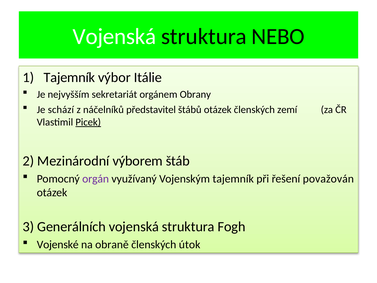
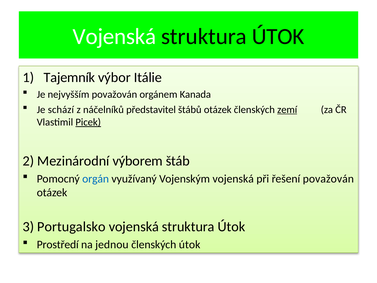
NEBO: NEBO -> ÚTOK (278, 36)
nejvyšším sekretariát: sekretariát -> považován (114, 94)
Obrany: Obrany -> Kanada (195, 94)
zemí underline: none -> present (287, 109)
orgán colour: purple -> blue (96, 179)
Vojenským tajemník: tajemník -> vojenská (233, 179)
Generálních: Generálních -> Portugalsko (71, 227)
Fogh: Fogh -> Útok (231, 227)
Vojenské: Vojenské -> Prostředí (58, 244)
obraně: obraně -> jednou (112, 244)
